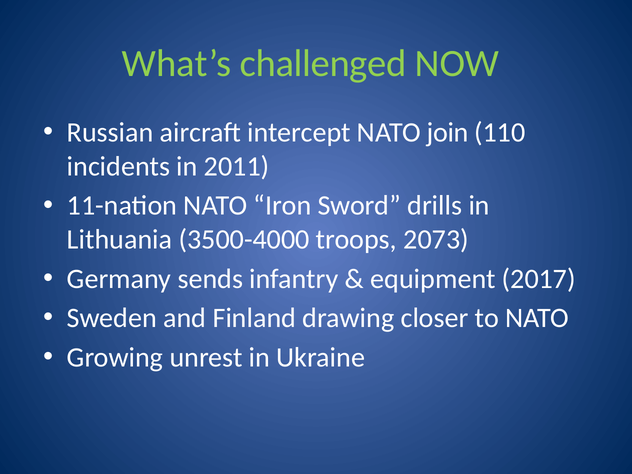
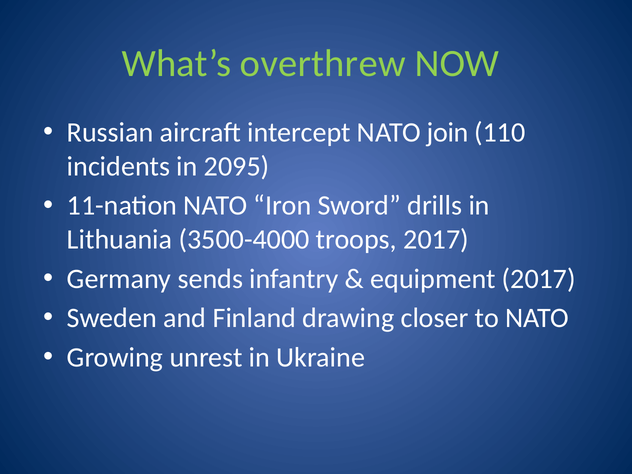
challenged: challenged -> overthrew (323, 63)
2011: 2011 -> 2095 (237, 166)
troops 2073: 2073 -> 2017 (436, 239)
